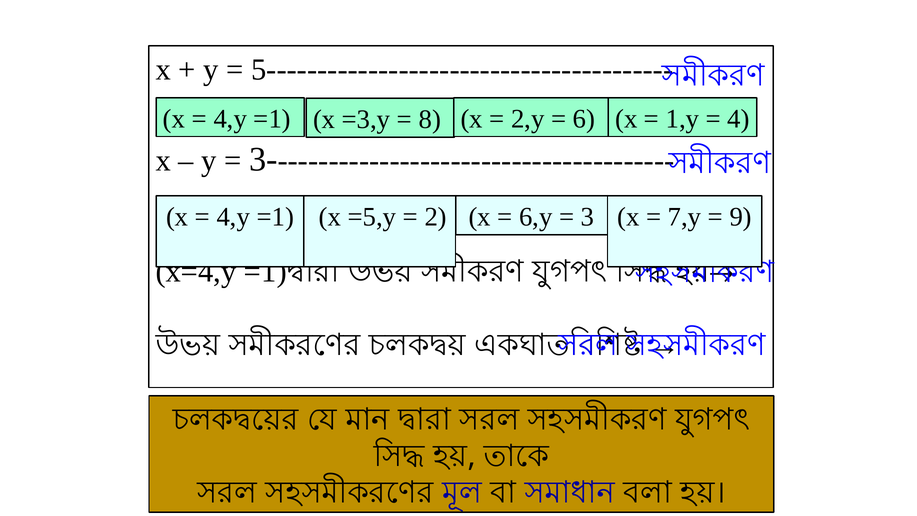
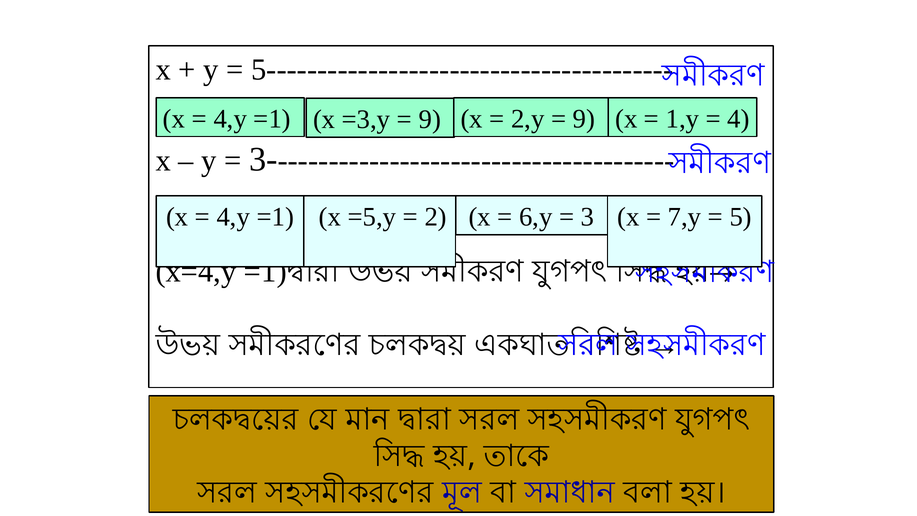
8: 8 -> 9 (430, 119)
6: 6 -> 9 (584, 119)
9: 9 -> 5 (741, 217)
